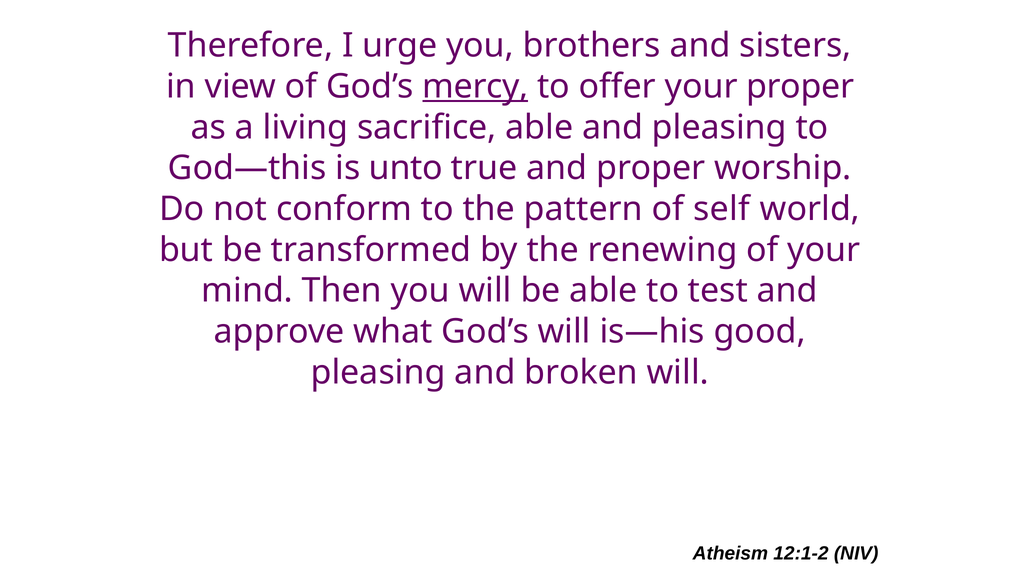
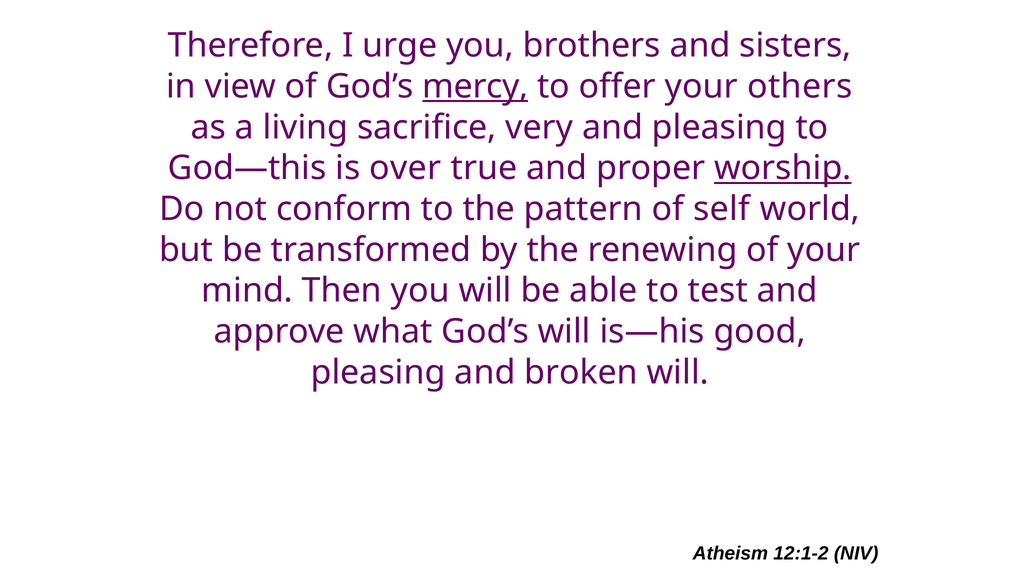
your proper: proper -> others (800, 87)
sacrifice able: able -> very (539, 127)
unto: unto -> over (405, 168)
worship underline: none -> present (783, 168)
